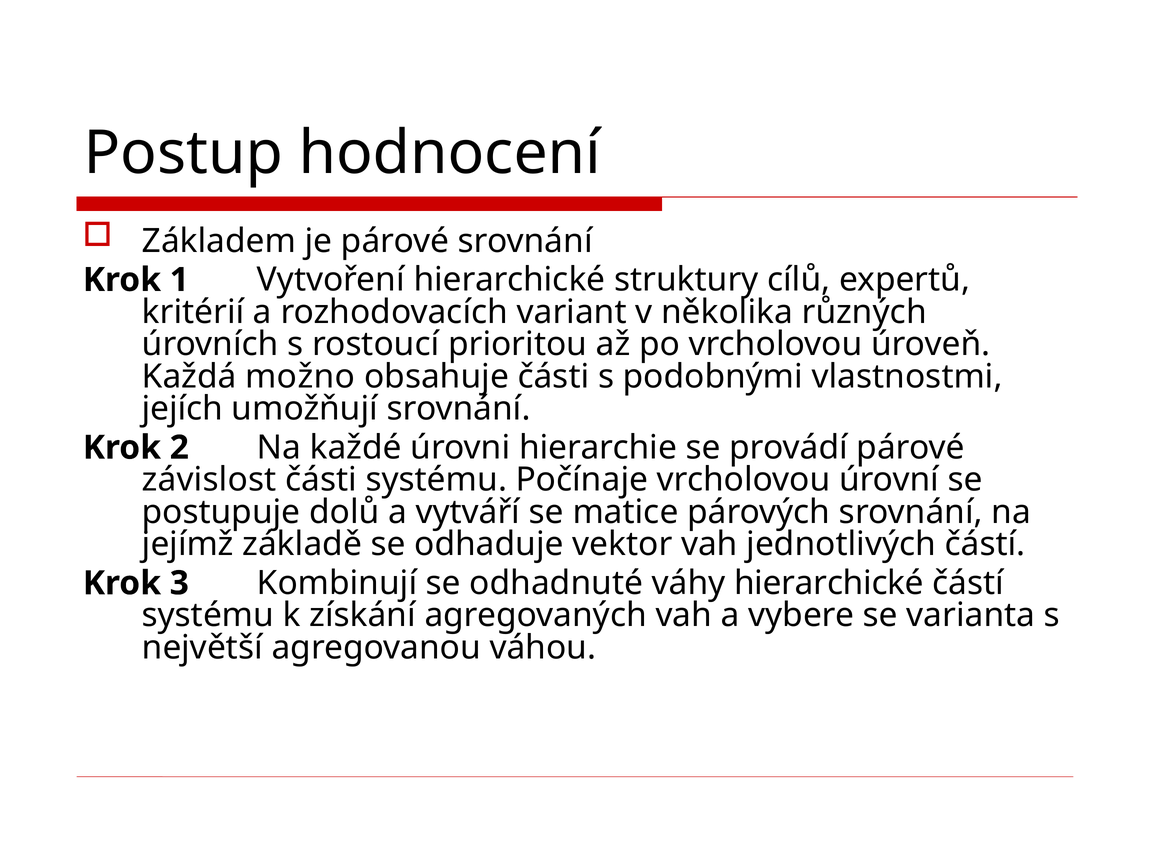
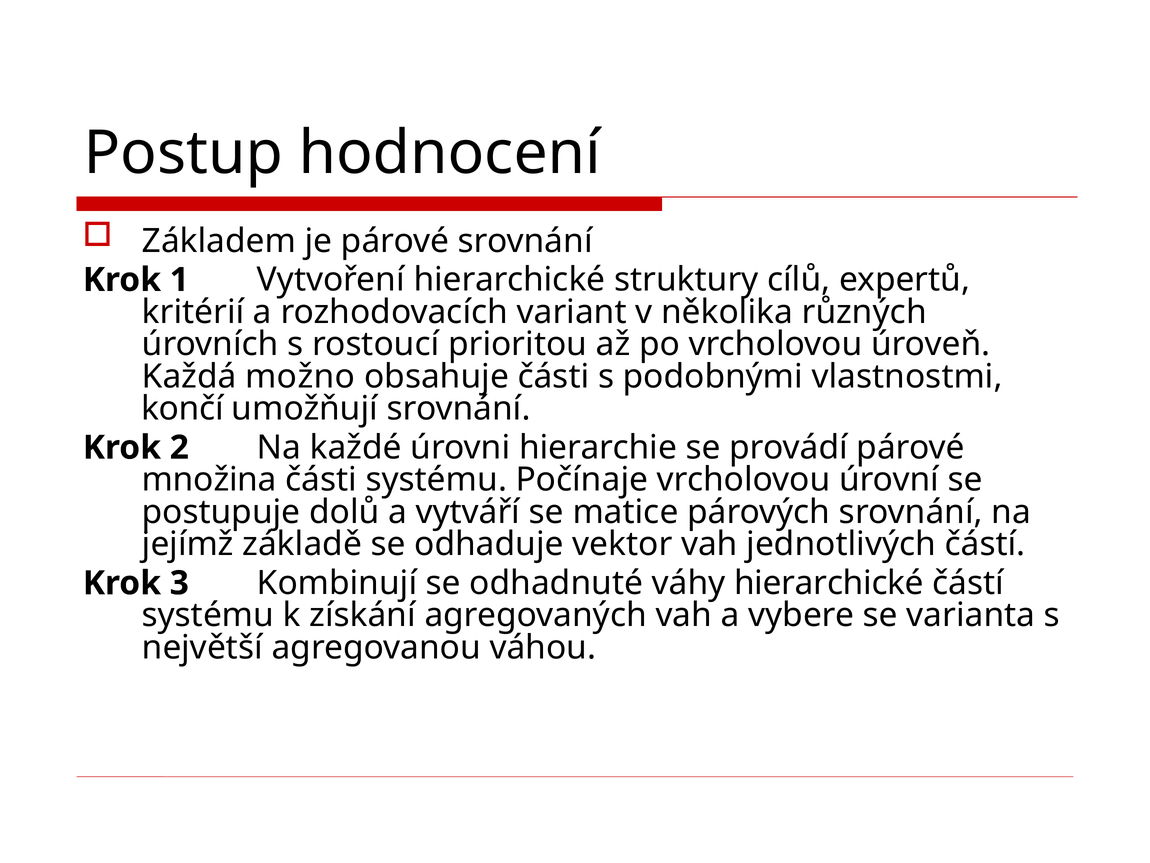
jejích: jejích -> končí (183, 408)
závislost: závislost -> množina (209, 480)
